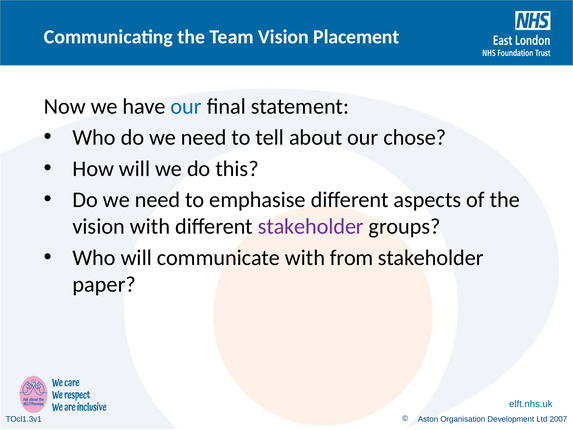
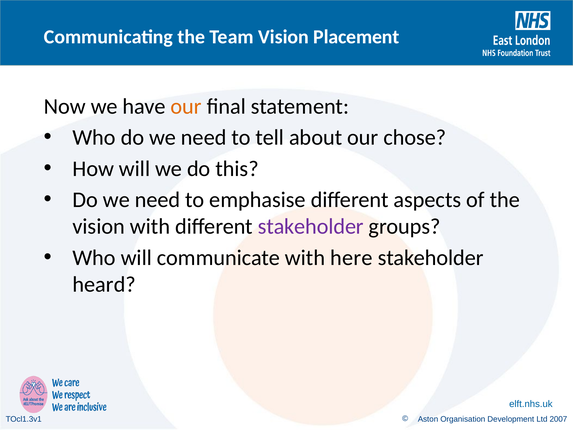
our colour: blue -> orange (186, 106)
from: from -> here (351, 258)
paper: paper -> heard (104, 284)
